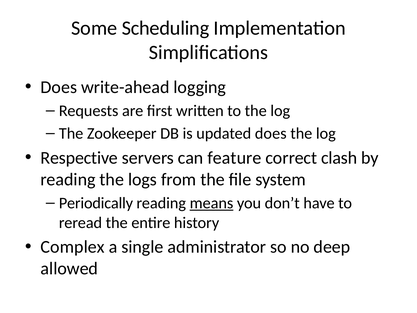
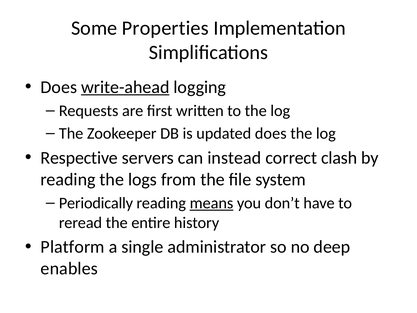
Scheduling: Scheduling -> Properties (165, 28)
write-ahead underline: none -> present (125, 87)
feature: feature -> instead (234, 158)
Complex: Complex -> Platform (73, 247)
allowed: allowed -> enables (69, 268)
